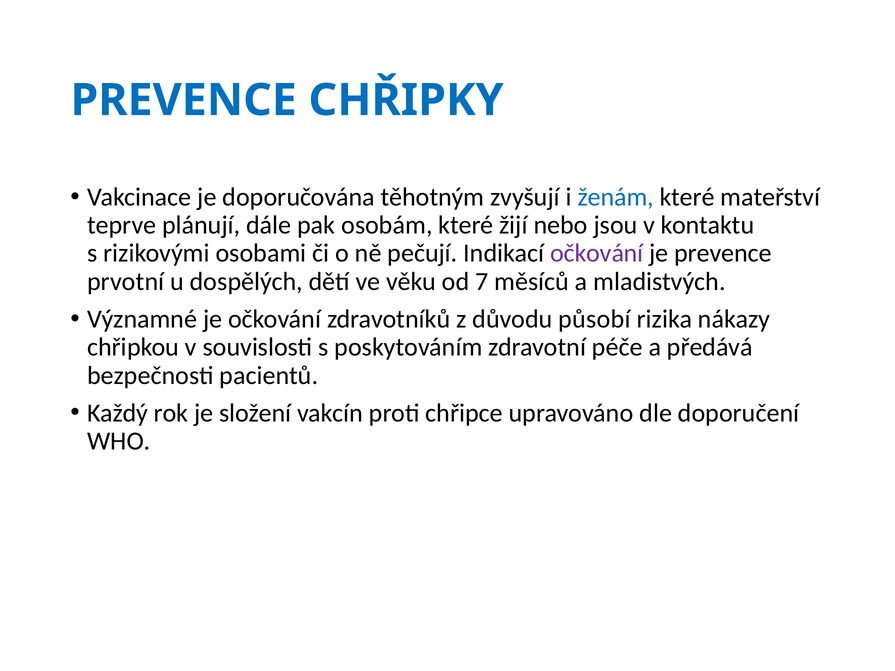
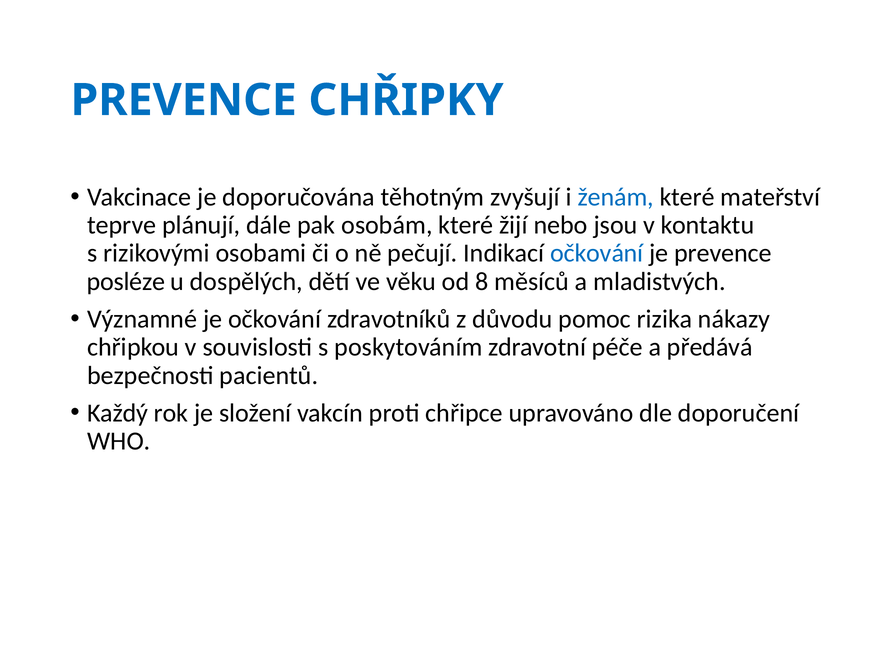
očkování colour: purple -> blue (597, 253)
prvotní: prvotní -> posléze (126, 282)
7: 7 -> 8 (482, 282)
působí: působí -> pomoc (595, 319)
